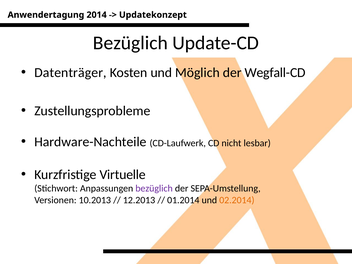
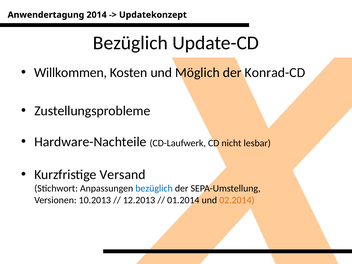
Datenträger: Datenträger -> Willkommen (71, 73)
Wegfall-CD: Wegfall-CD -> Konrad-CD (275, 73)
Virtuelle: Virtuelle -> Versand (123, 175)
bezüglich colour: purple -> blue (154, 189)
